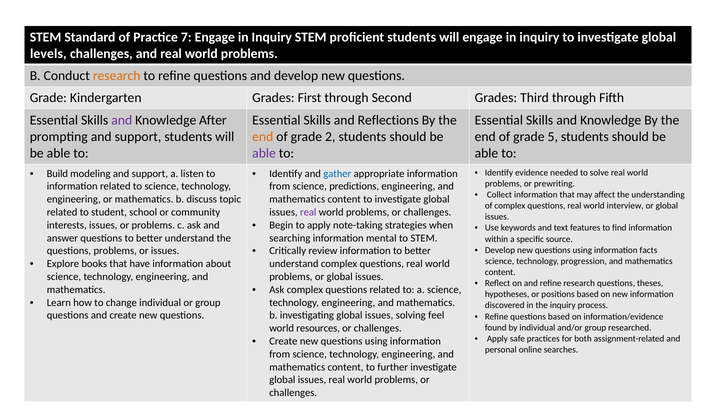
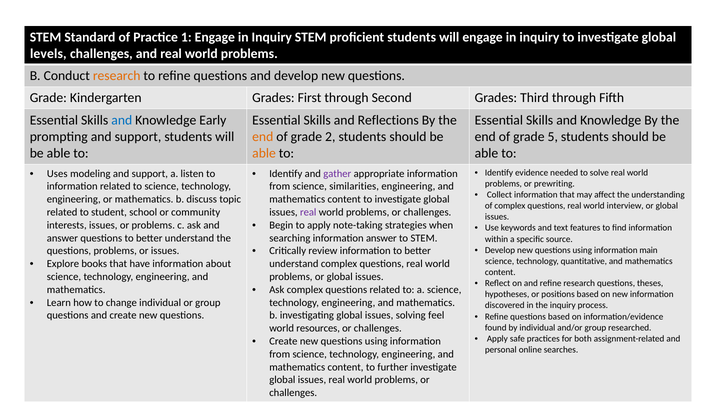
7: 7 -> 1 (186, 37)
and colour: purple -> blue (122, 120)
After: After -> Early (213, 120)
able colour: purple -> orange (264, 153)
Build: Build -> Uses (57, 173)
gather colour: blue -> purple (337, 173)
predictions: predictions -> similarities (354, 186)
information mental: mental -> answer (381, 238)
facts: facts -> main (649, 250)
progression: progression -> quantitative (584, 261)
